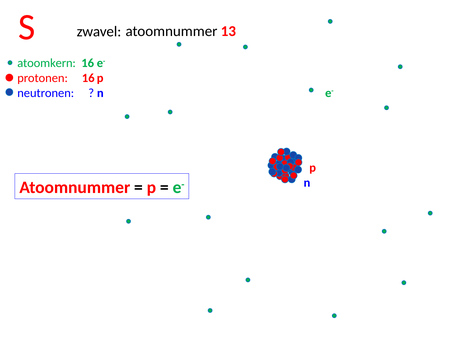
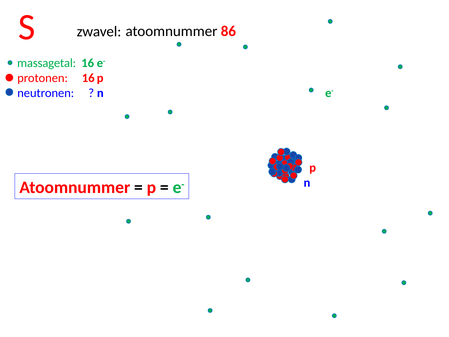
13: 13 -> 86 (228, 31)
atoomkern: atoomkern -> massagetal (47, 63)
